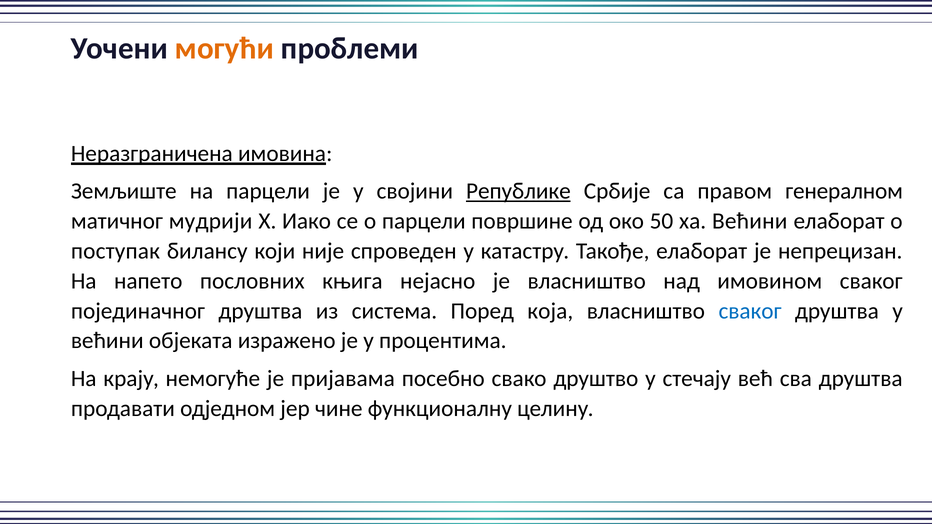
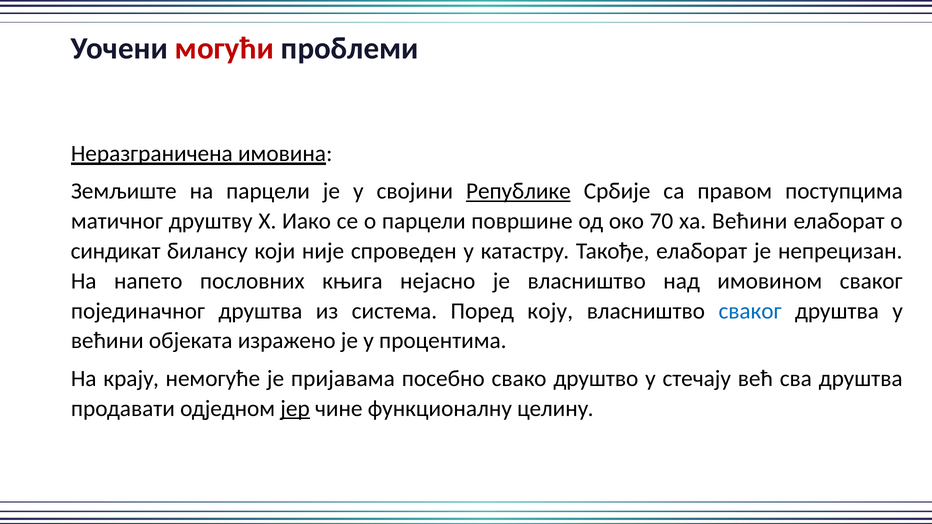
могући colour: orange -> red (224, 49)
генералном: генералном -> поступцима (844, 191)
мудрији: мудрији -> друштву (211, 221)
50: 50 -> 70 (661, 221)
поступак: поступак -> синдикат (116, 251)
која: која -> коју (550, 311)
јер underline: none -> present (295, 409)
